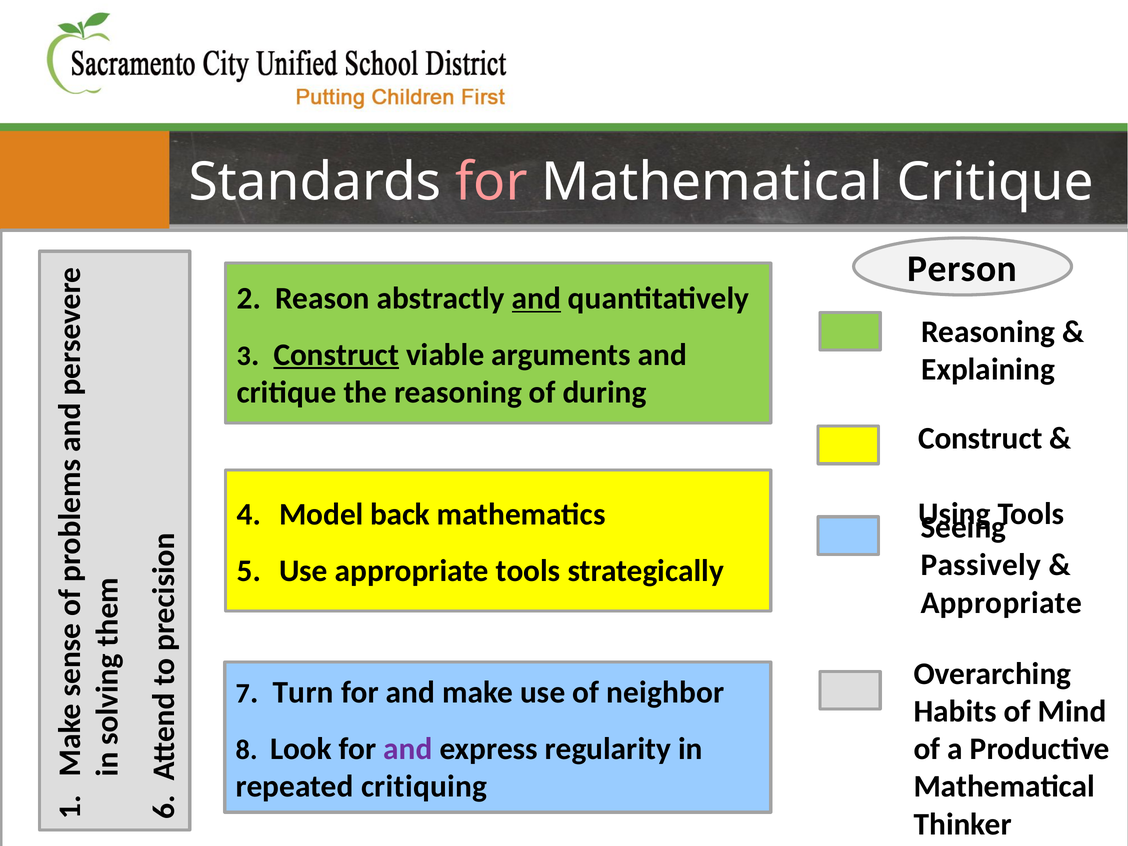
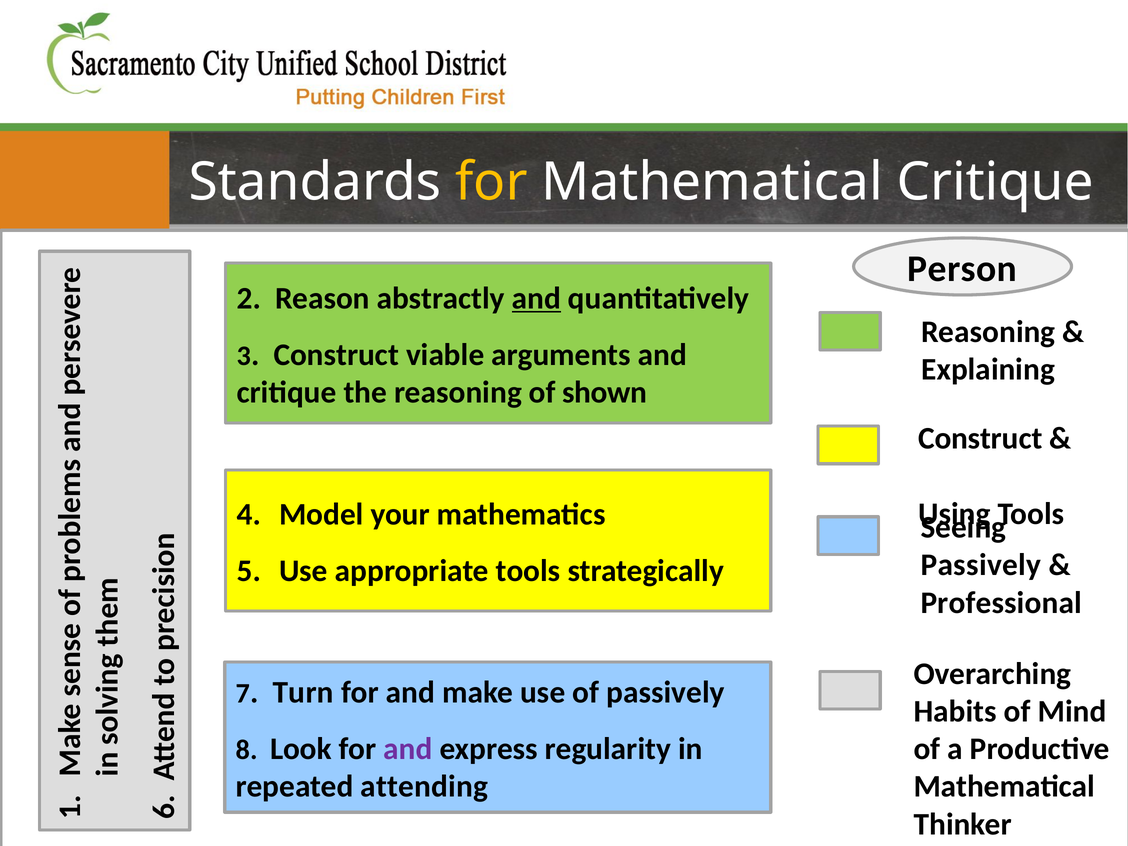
for colour: pink -> yellow (491, 182)
Construct underline: present -> none (336, 355)
during: during -> shown (605, 392)
back: back -> your (400, 514)
Appropriate: Appropriate -> Professional (1001, 603)
of neighbor: neighbor -> passively (665, 692)
critiquing: critiquing -> attending (424, 786)
